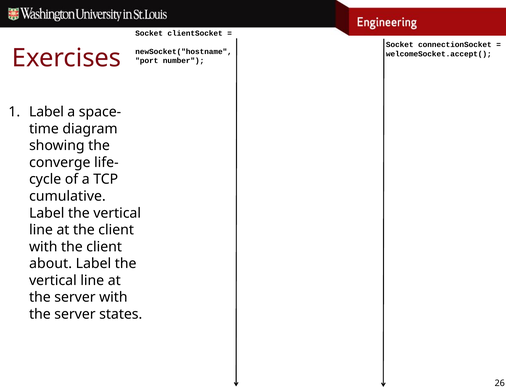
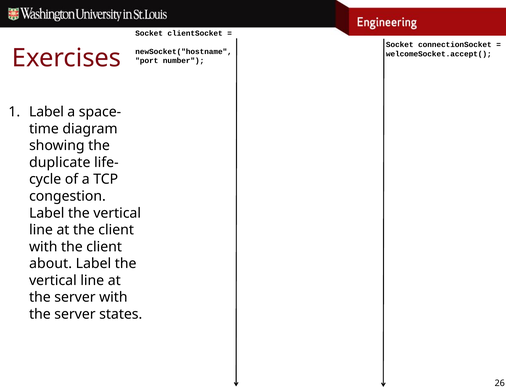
converge: converge -> duplicate (60, 162)
cumulative: cumulative -> congestion (67, 196)
